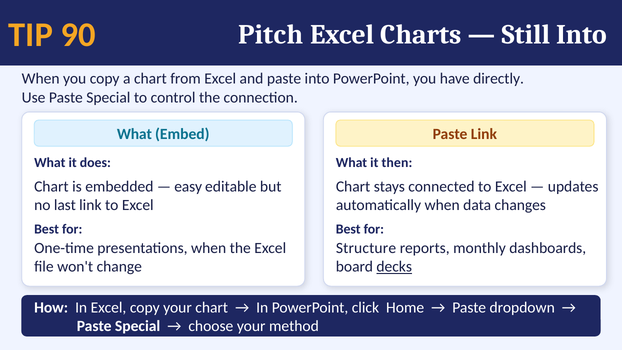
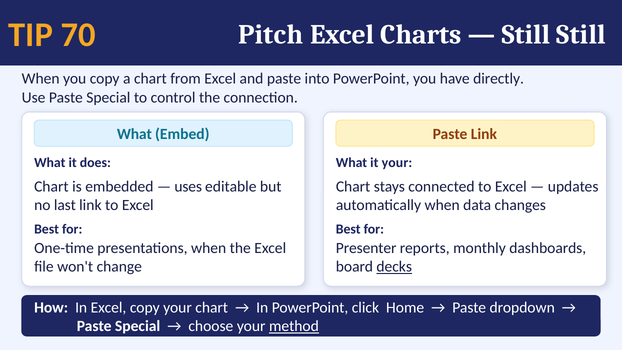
90: 90 -> 70 (78, 35)
Still Into: Into -> Still (581, 35)
it then: then -> your (397, 163)
easy: easy -> uses (188, 186)
Structure: Structure -> Presenter (366, 248)
method underline: none -> present (294, 326)
